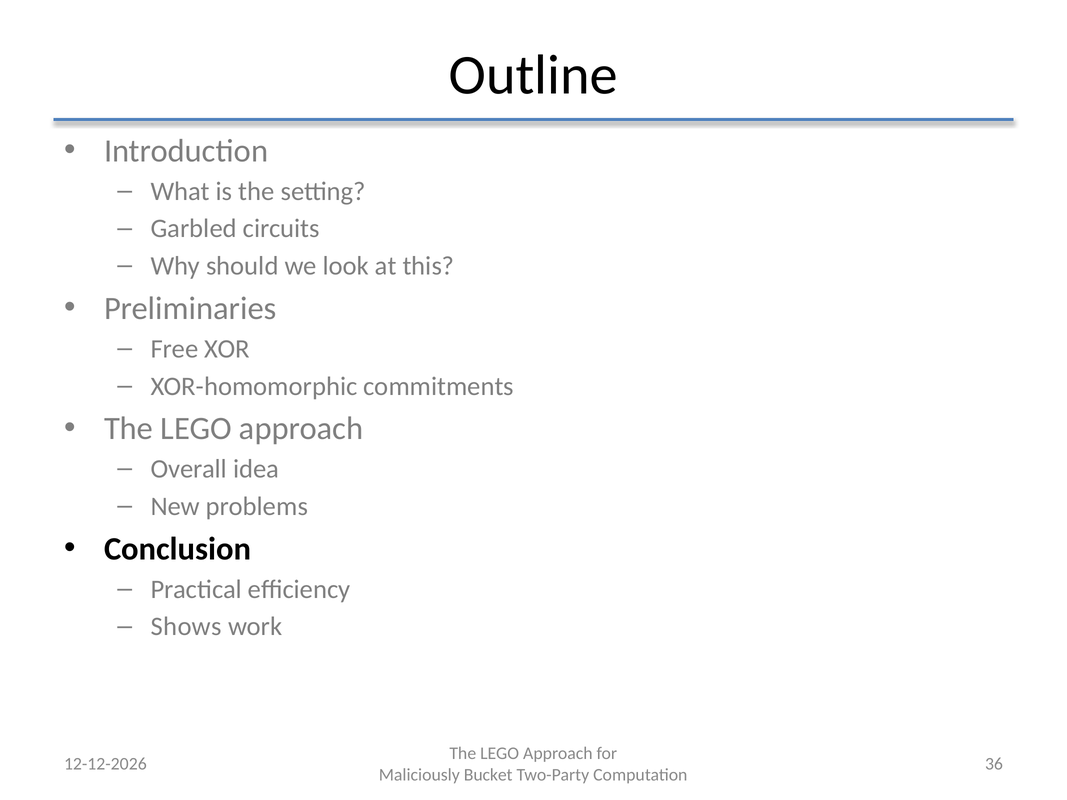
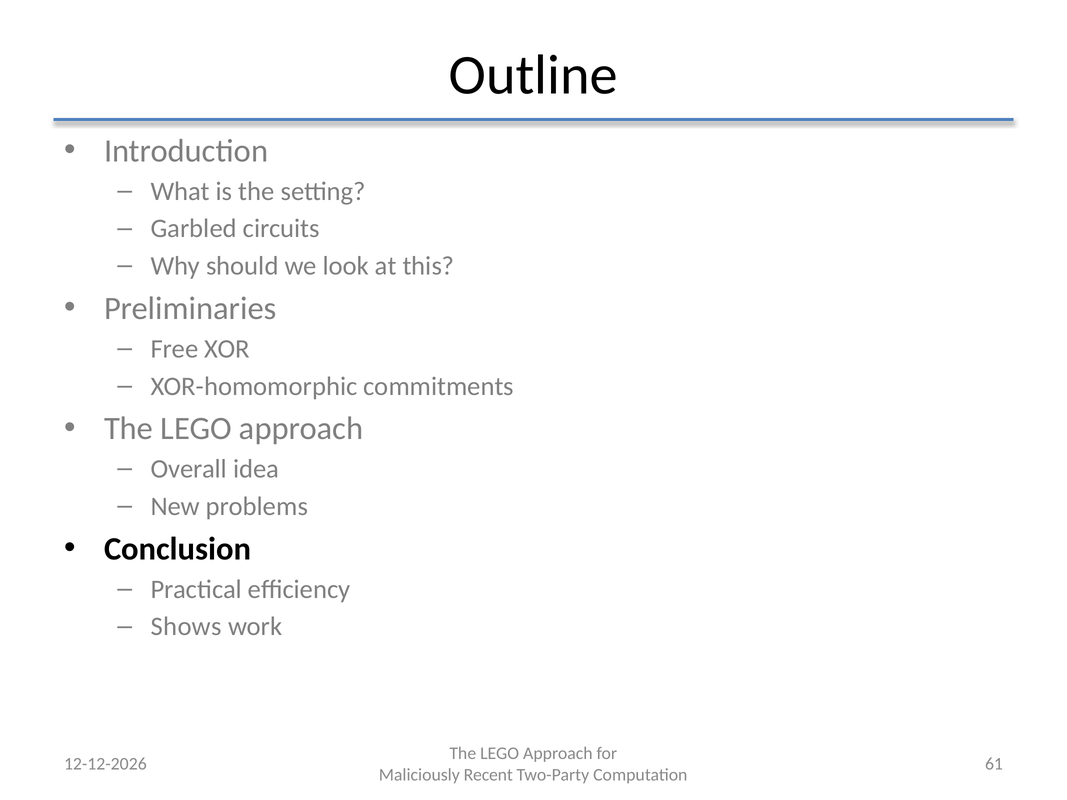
36: 36 -> 61 (994, 764)
Bucket: Bucket -> Recent (488, 775)
